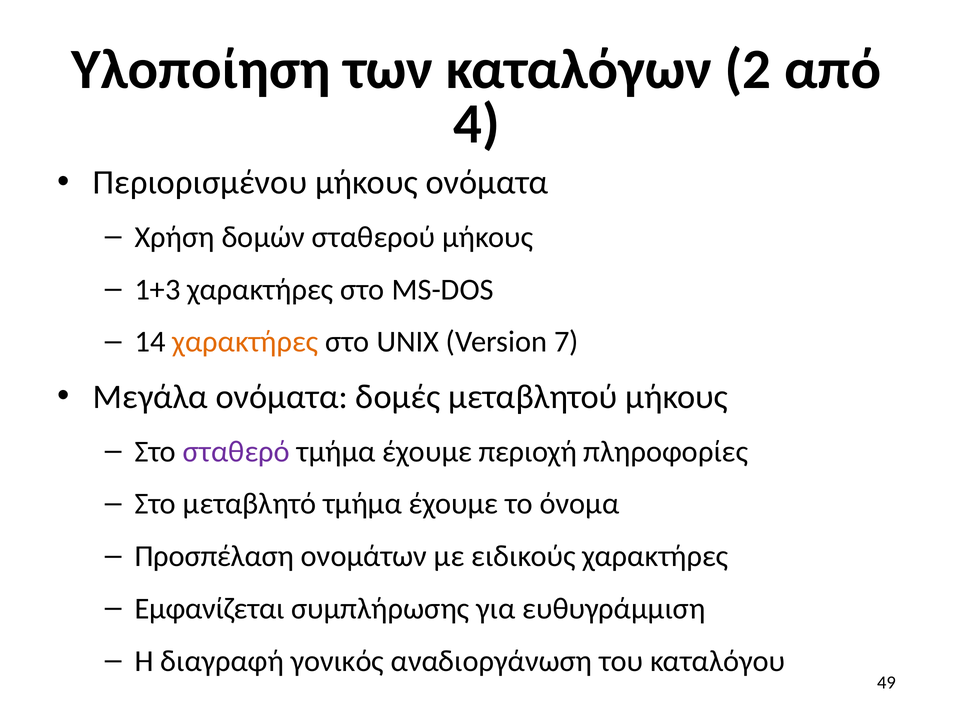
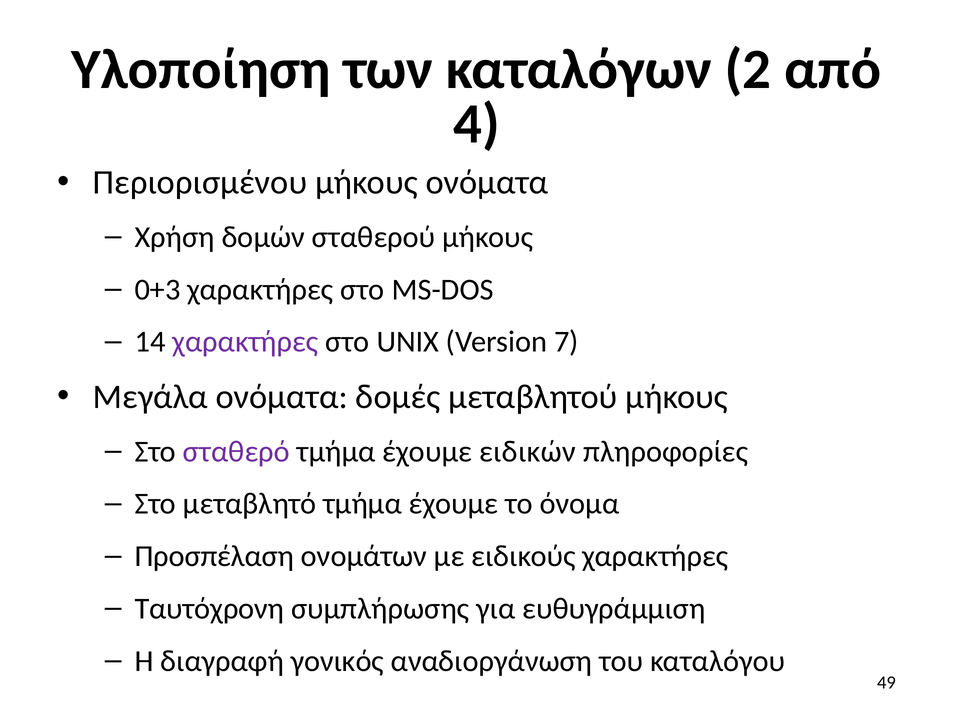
1+3: 1+3 -> 0+3 (158, 289)
χαρακτήρες colour: orange -> purple (245, 342)
περιοχή: περιοχή -> ειδικών (528, 451)
Εμφανίζεται: Εμφανίζεται -> Ταυτόχρονη (209, 608)
